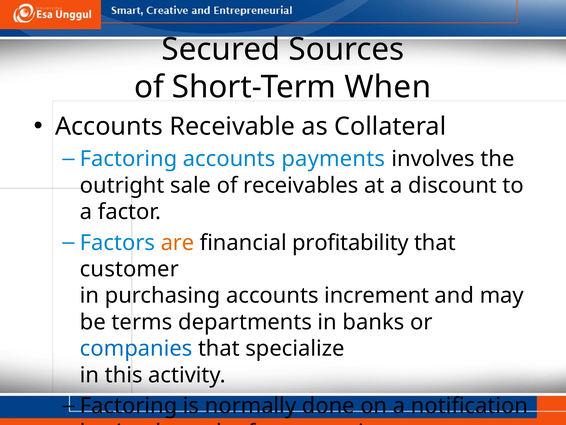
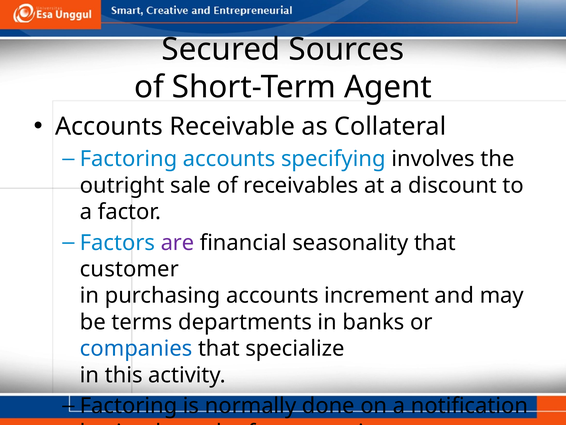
When: When -> Agent (388, 87)
payments: payments -> specifying (333, 159)
are colour: orange -> purple (177, 243)
profitability: profitability -> seasonality (350, 243)
